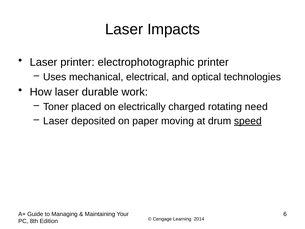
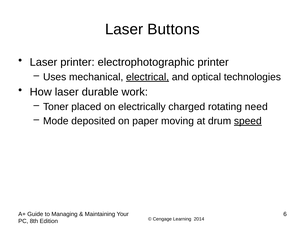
Impacts: Impacts -> Buttons (174, 29)
electrical underline: none -> present (148, 77)
Laser: Laser -> Mode (56, 121)
